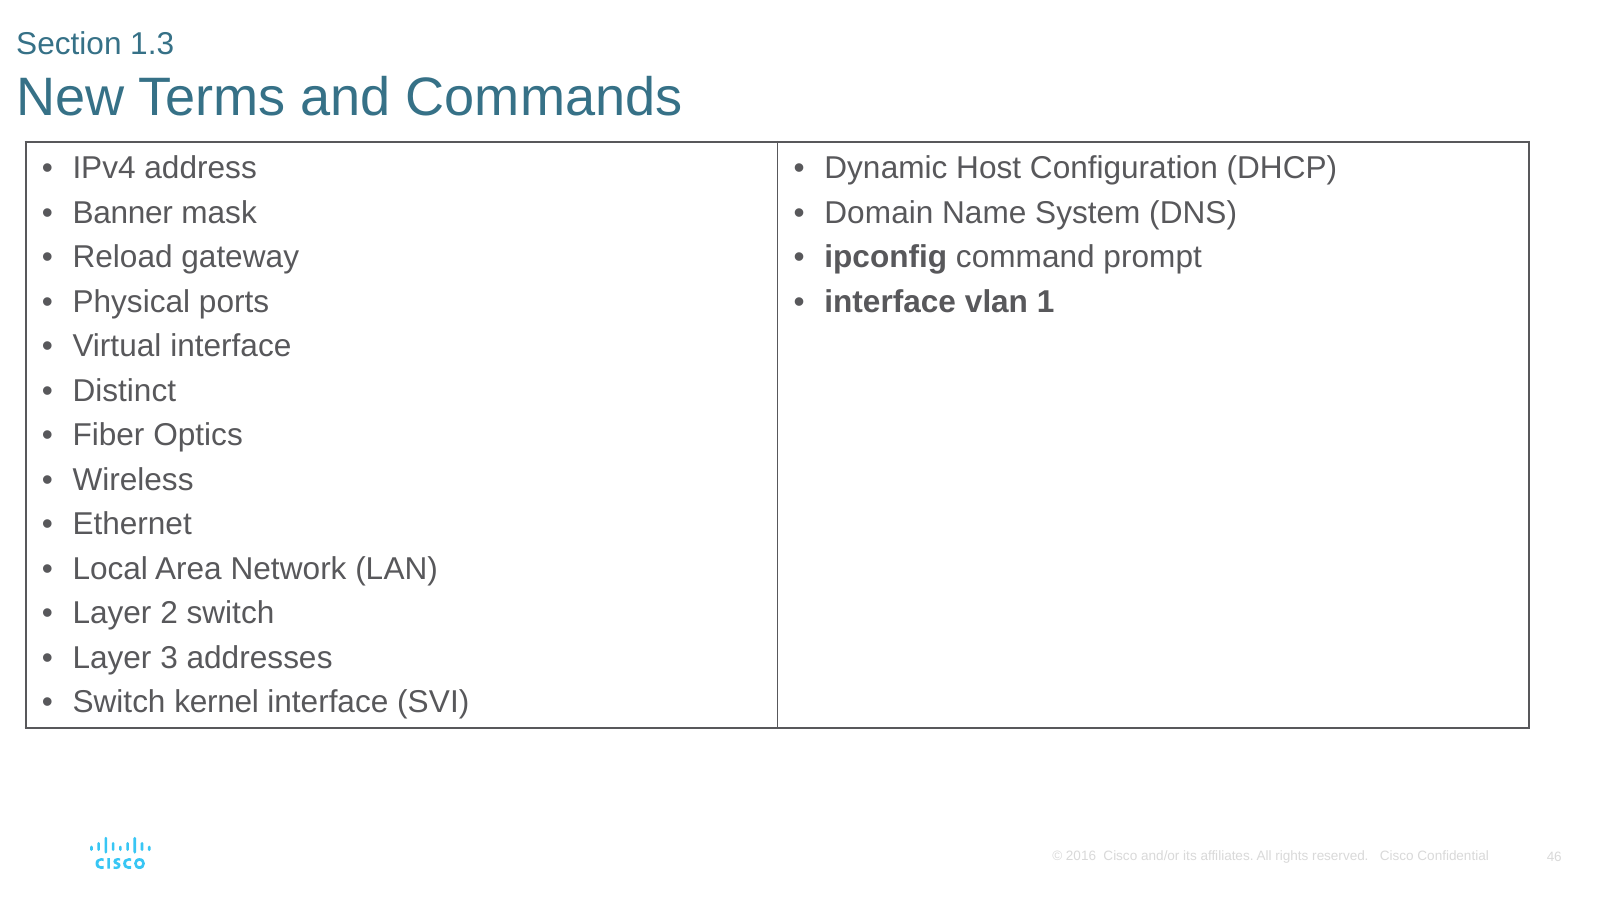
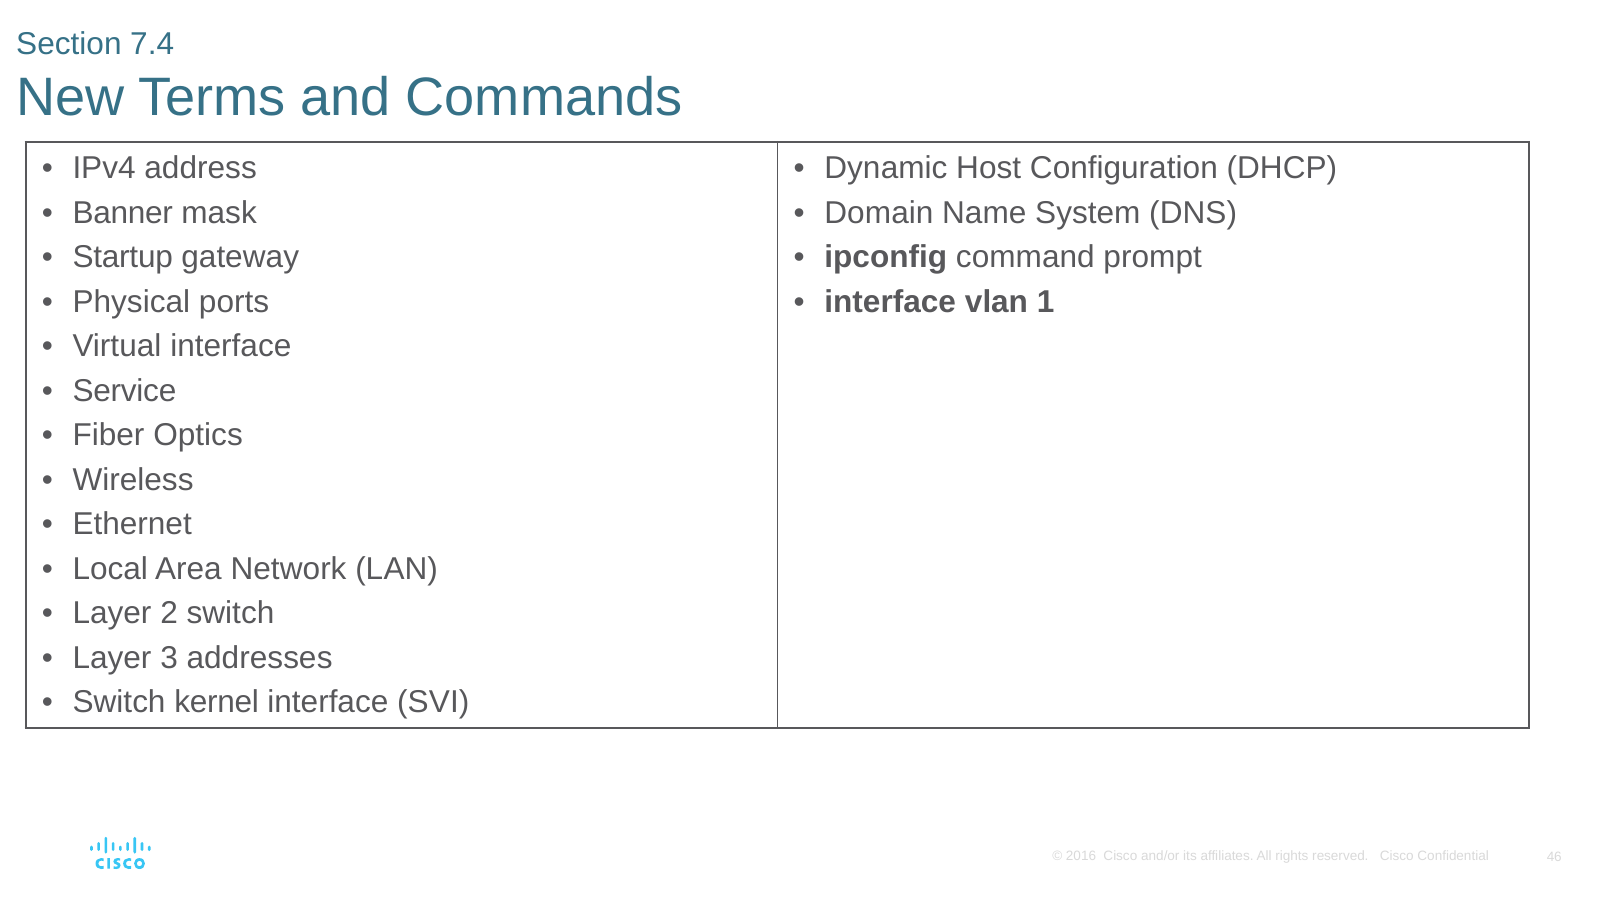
1.3: 1.3 -> 7.4 (152, 44)
Reload: Reload -> Startup (123, 257)
Distinct: Distinct -> Service (124, 391)
